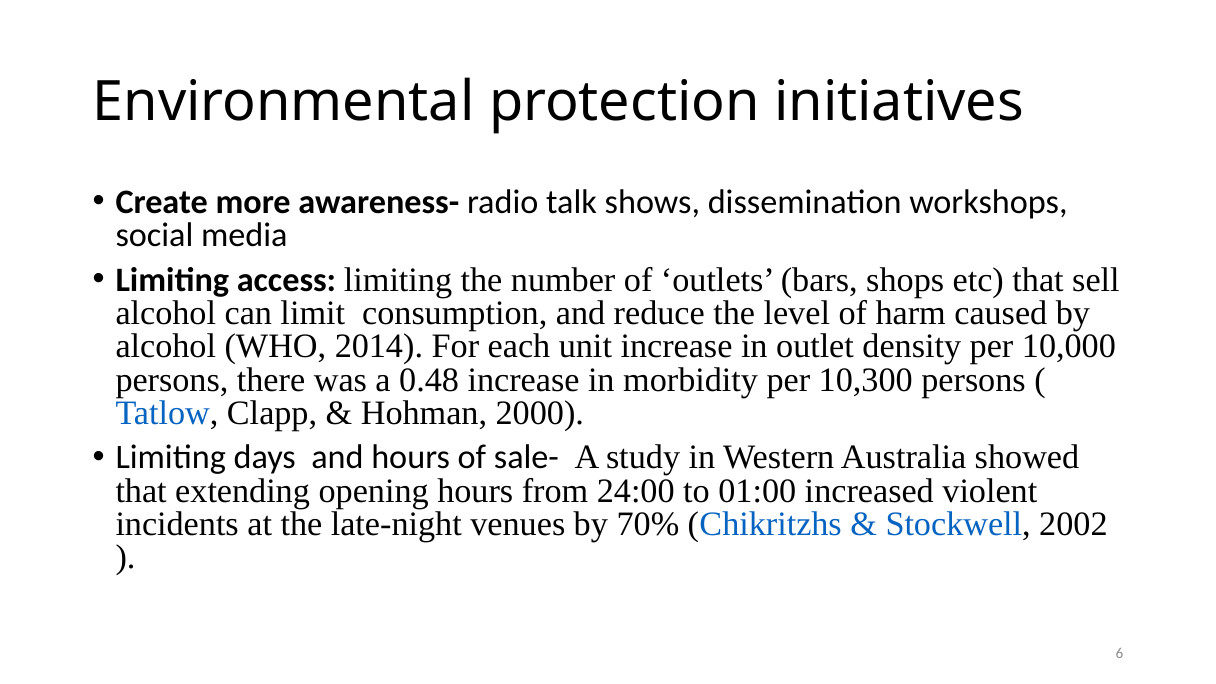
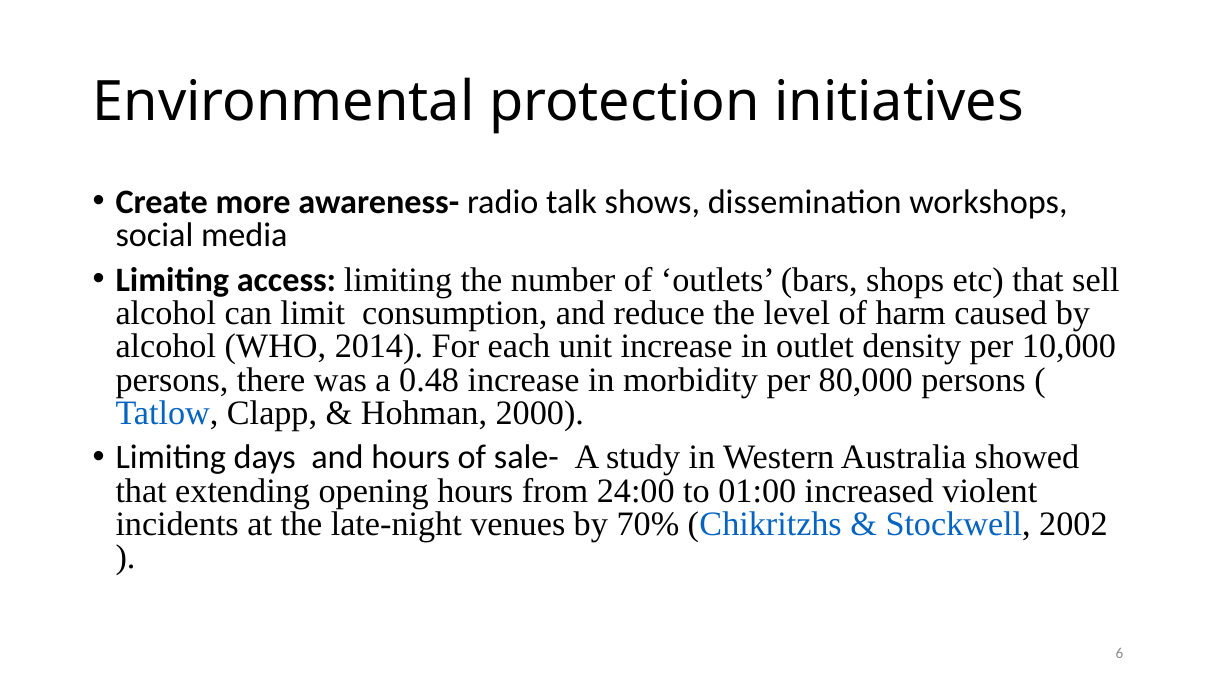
10,300: 10,300 -> 80,000 (866, 380)
